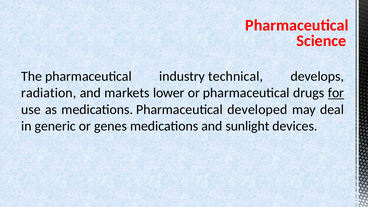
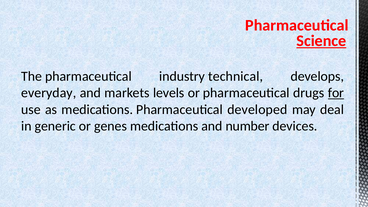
Science underline: none -> present (321, 41)
radiation: radiation -> everyday (49, 93)
lower: lower -> levels (169, 93)
sunlight: sunlight -> number (247, 126)
